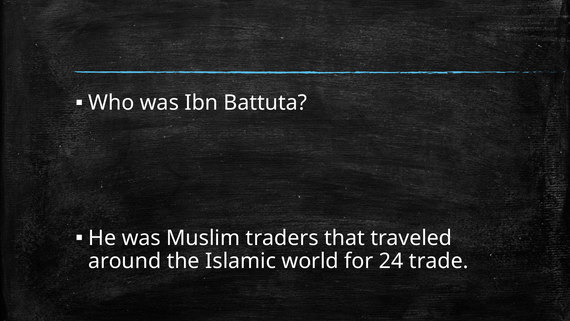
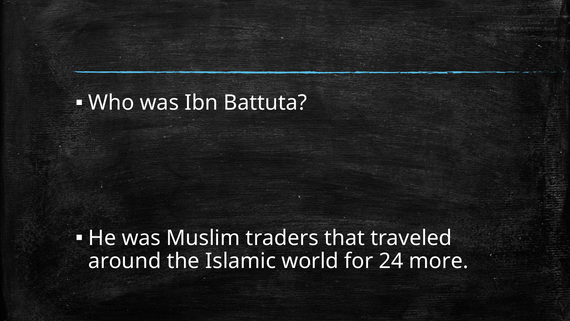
trade: trade -> more (439, 261)
